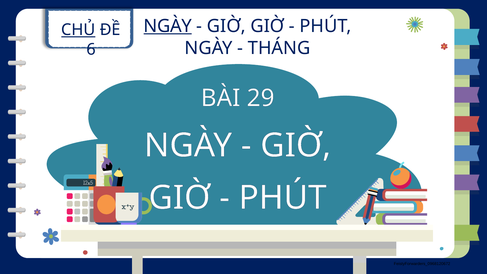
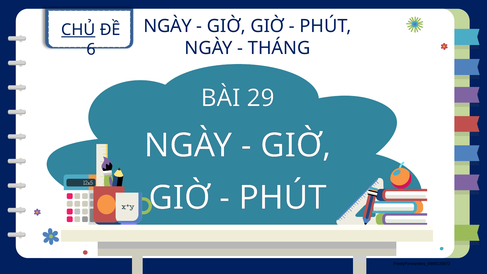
NGÀY underline: present -> none (168, 26)
